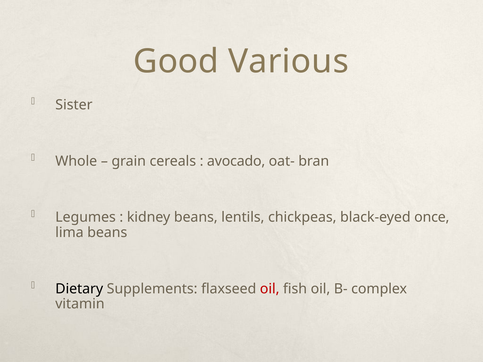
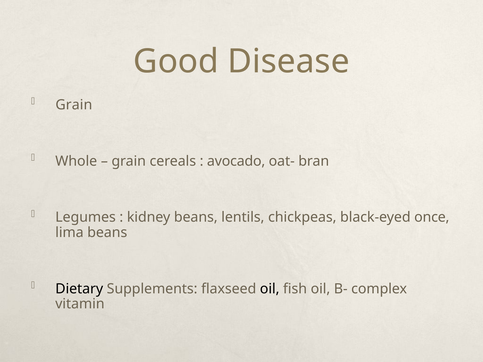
Various: Various -> Disease (289, 61)
Sister: Sister -> Grain (74, 105)
oil colour: red -> black (270, 289)
